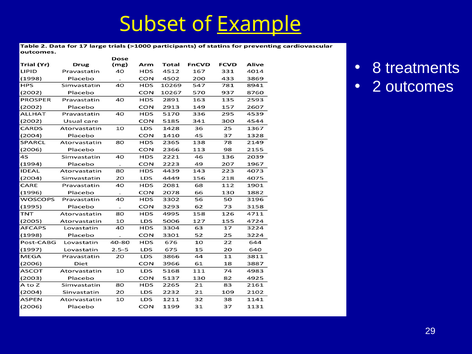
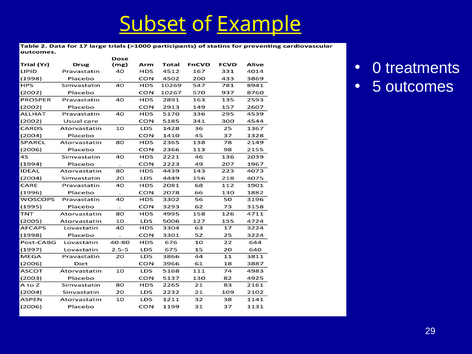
Subset underline: none -> present (153, 24)
8: 8 -> 0 (377, 68)
2: 2 -> 5 (377, 87)
